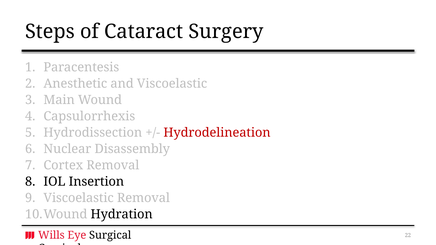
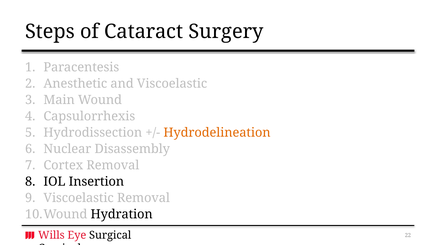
Hydrodelineation colour: red -> orange (217, 133)
